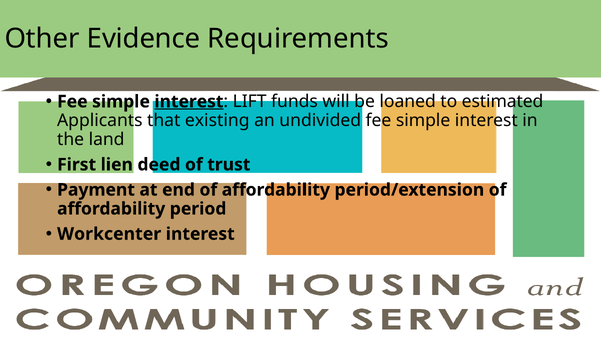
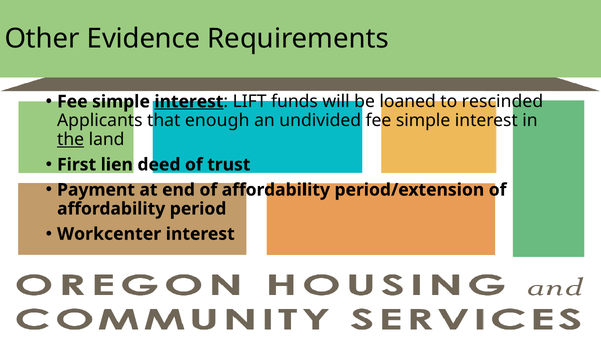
estimated: estimated -> rescinded (502, 102)
existing: existing -> enough (217, 121)
the underline: none -> present (71, 139)
